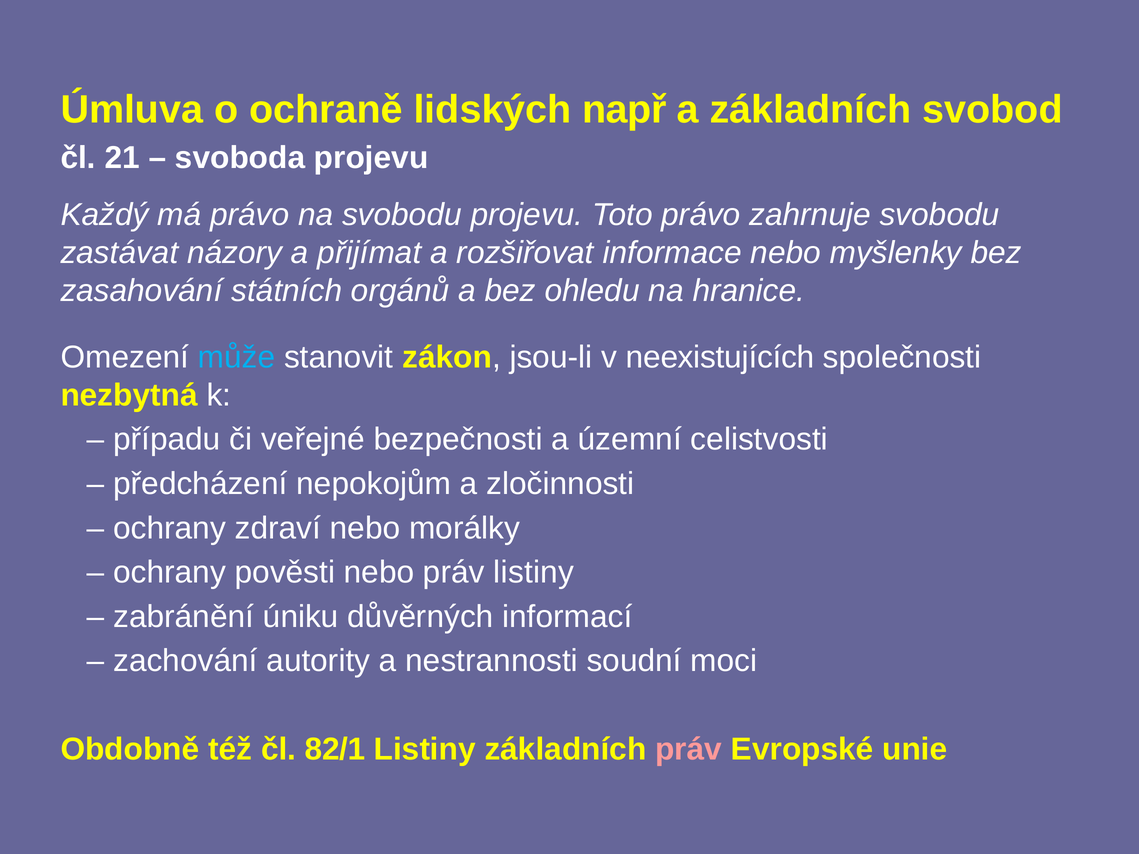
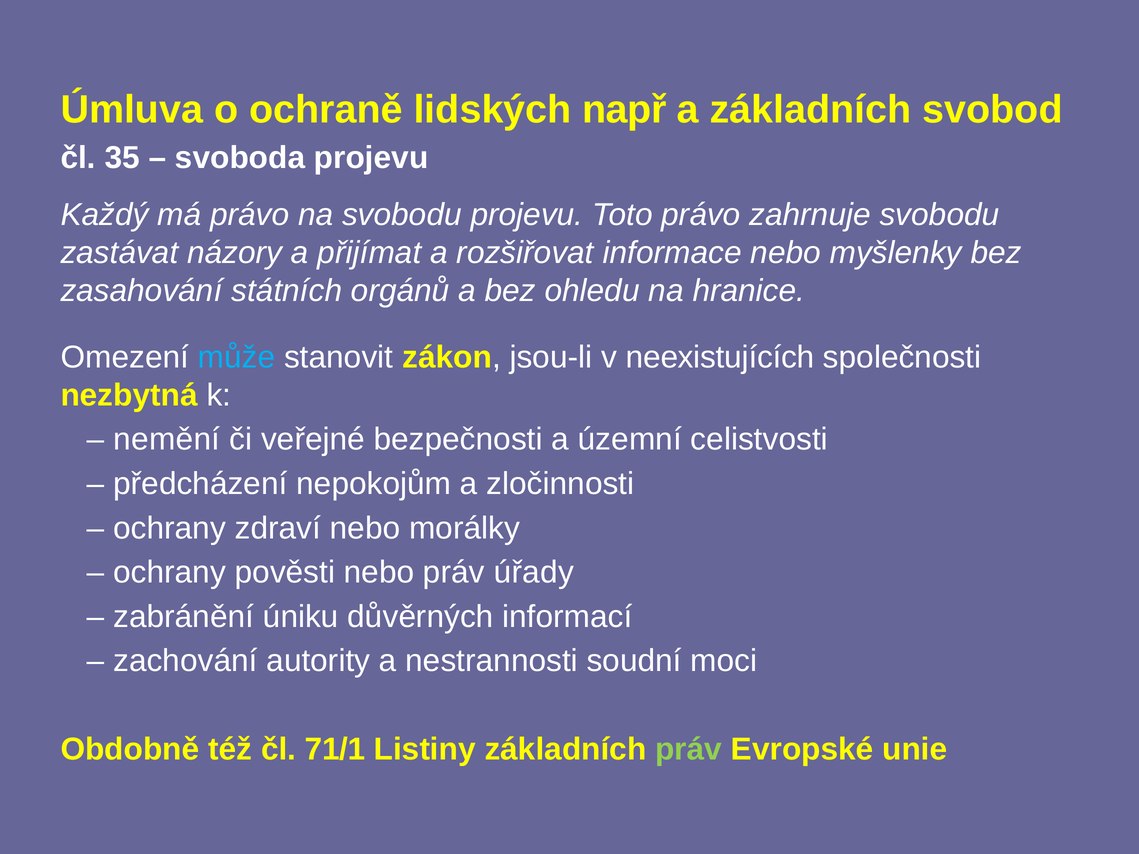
21: 21 -> 35 (122, 158)
případu: případu -> nemění (167, 440)
práv listiny: listiny -> úřady (534, 573)
82/1: 82/1 -> 71/1 (335, 750)
práv colour: pink -> light green (689, 750)
